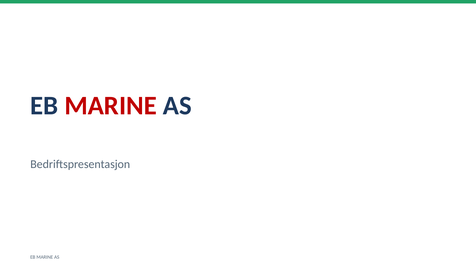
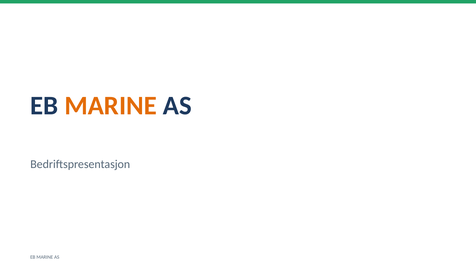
MARINE colour: red -> orange (111, 106)
